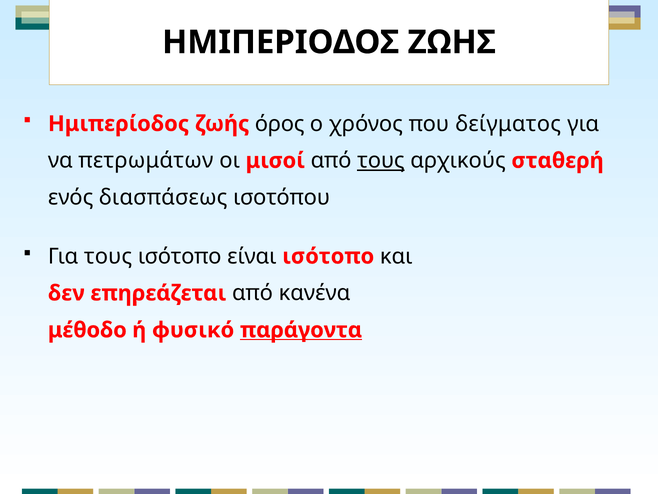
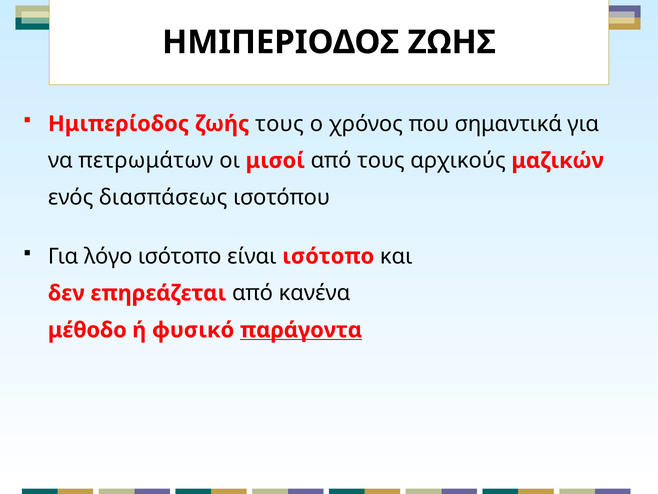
ζωής όρος: όρος -> τους (279, 124)
δείγματος: δείγματος -> σημαντικά (508, 124)
τους underline: present -> none (381, 160)
σταθερή: σταθερή -> μαζικών (558, 160)
Για τους: τους -> λόγο (108, 256)
